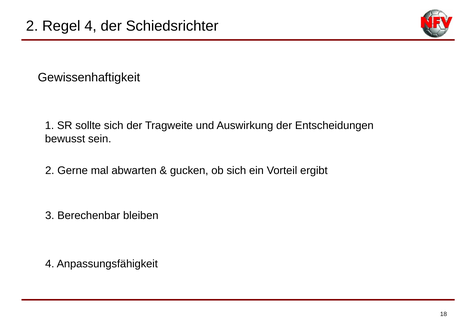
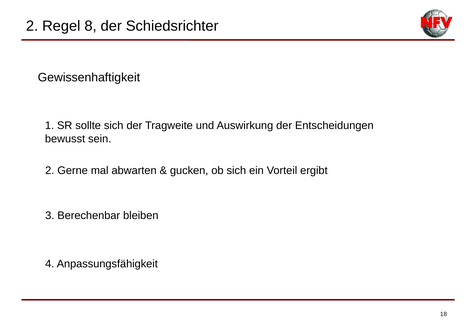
Regel 4: 4 -> 8 (91, 26)
